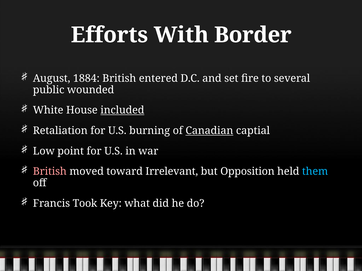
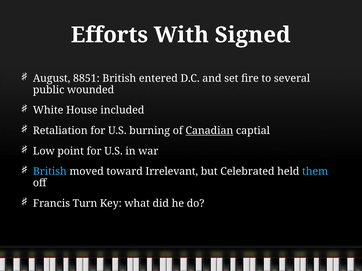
Border: Border -> Signed (253, 35)
1884: 1884 -> 8851 (86, 79)
included underline: present -> none (122, 110)
British colour: pink -> light blue (50, 172)
Opposition: Opposition -> Celebrated (247, 172)
Took: Took -> Turn (85, 204)
